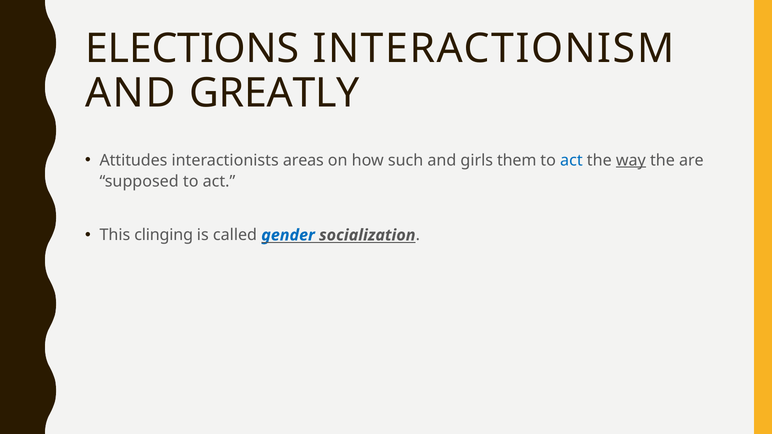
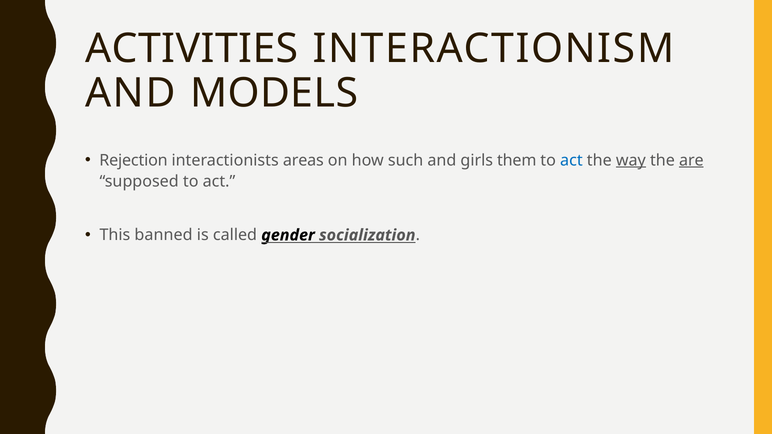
ELECTIONS: ELECTIONS -> ACTIVITIES (192, 49)
GREATLY: GREATLY -> MODELS (274, 93)
Attitudes: Attitudes -> Rejection (133, 160)
are underline: none -> present (691, 160)
clinging: clinging -> banned (164, 235)
gender colour: blue -> black (288, 235)
